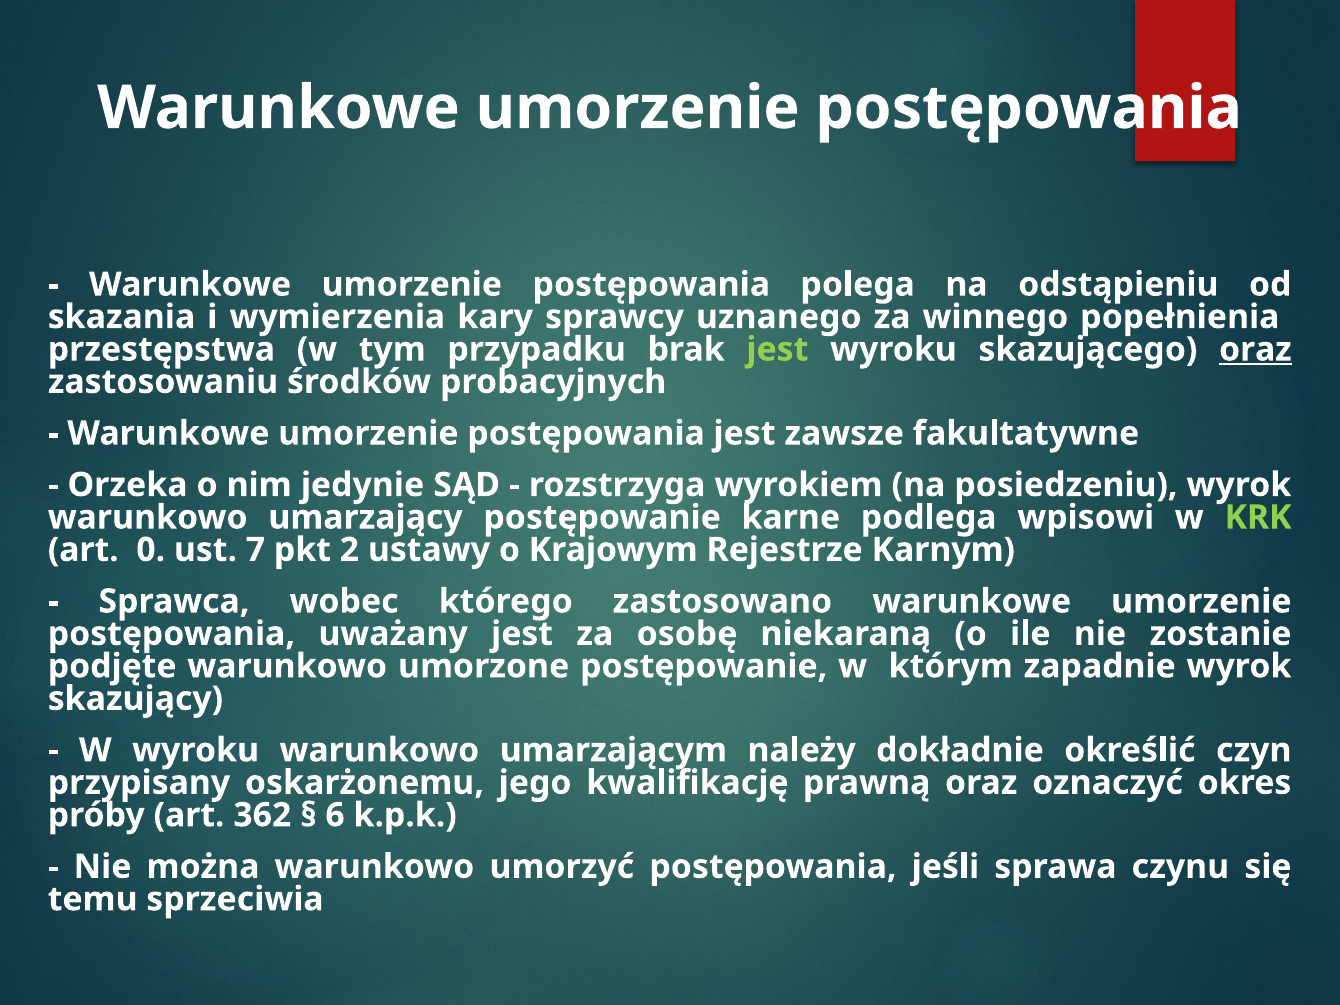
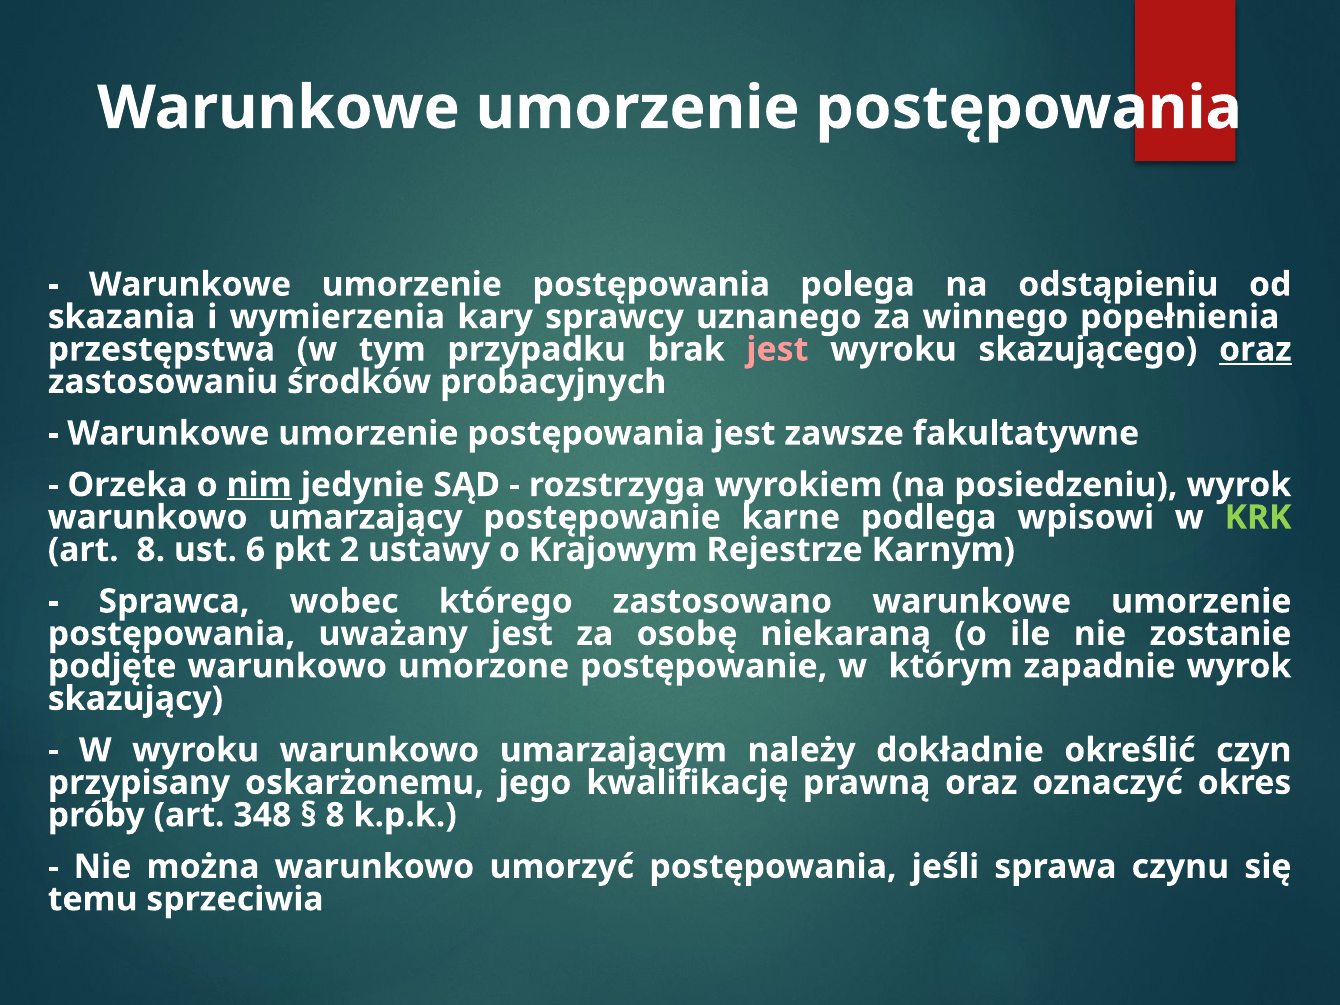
jest colour: light green -> pink (777, 349)
nim underline: none -> present (259, 485)
art 0: 0 -> 8 (151, 550)
7: 7 -> 6 (255, 550)
362: 362 -> 348 (262, 815)
6: 6 -> 8 (335, 815)
